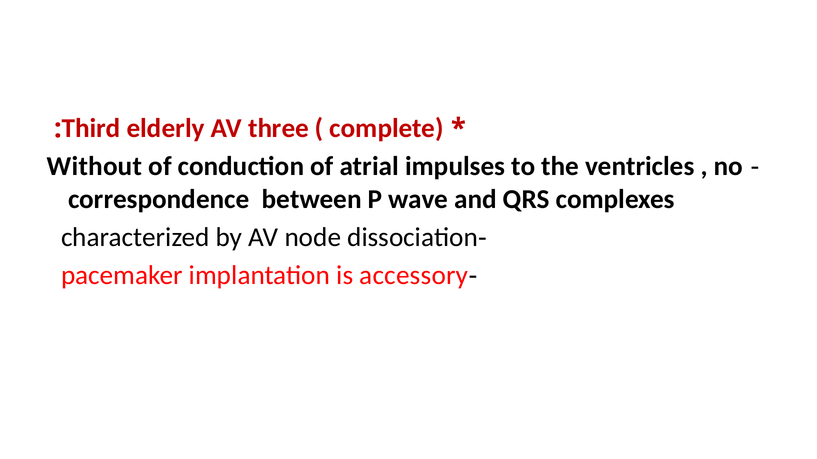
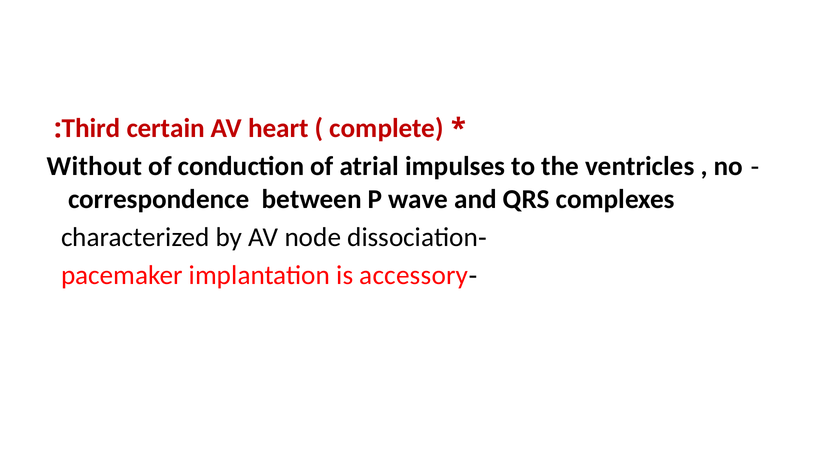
elderly: elderly -> certain (166, 129)
three: three -> heart (278, 129)
